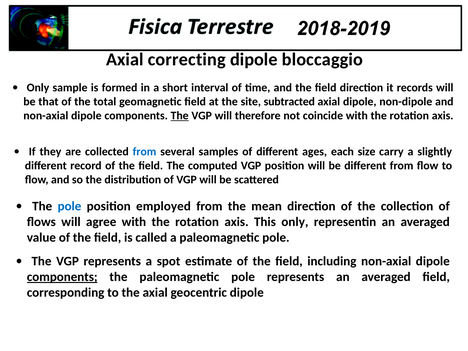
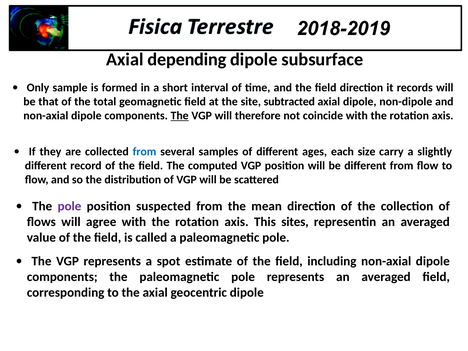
correcting: correcting -> depending (187, 59)
bloccaggio: bloccaggio -> subsurface (323, 59)
pole colour: blue -> purple (69, 206)
employed: employed -> suspected (164, 206)
This only: only -> sites (295, 222)
components underline: present -> none (62, 277)
